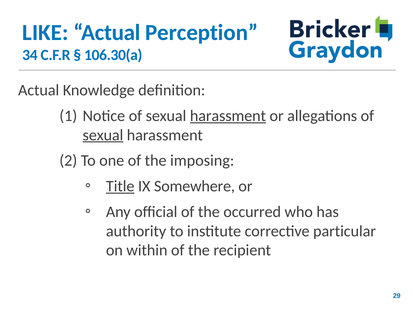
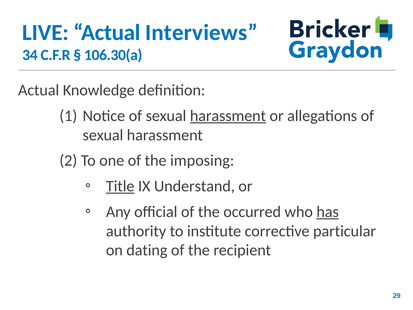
LIKE: LIKE -> LIVE (46, 33)
Perception: Perception -> Interviews (201, 33)
sexual underline: present -> none (103, 135)
Somewhere: Somewhere -> Understand (194, 186)
has underline: none -> present (328, 212)
within: within -> dating (147, 250)
